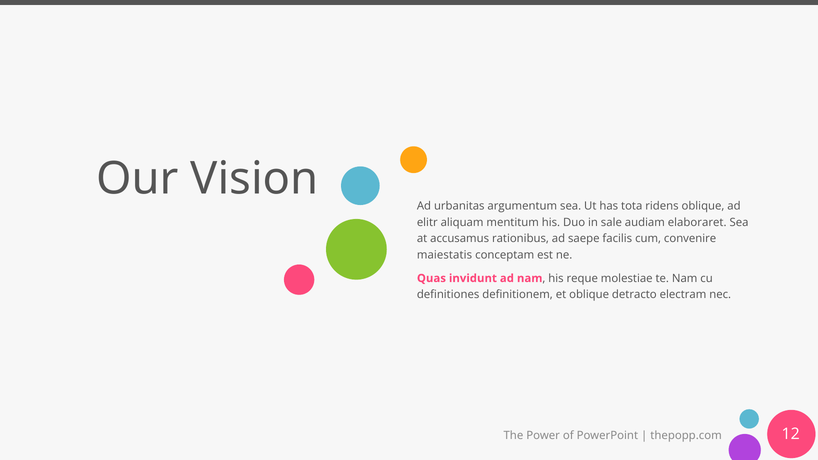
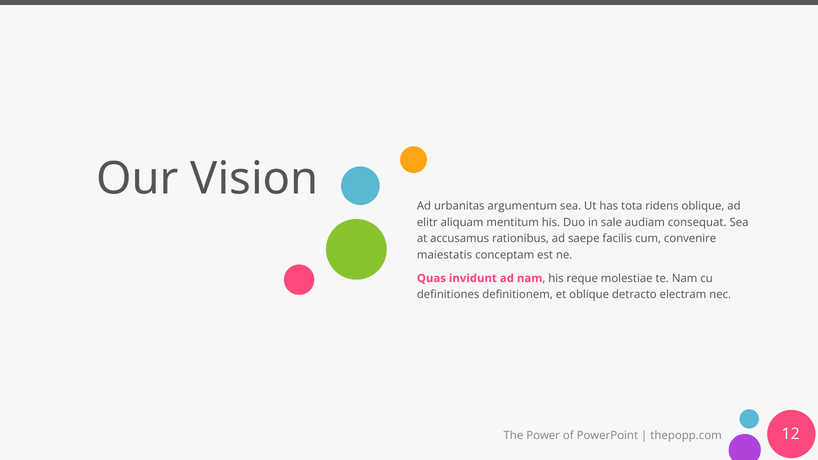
elaboraret: elaboraret -> consequat (697, 222)
